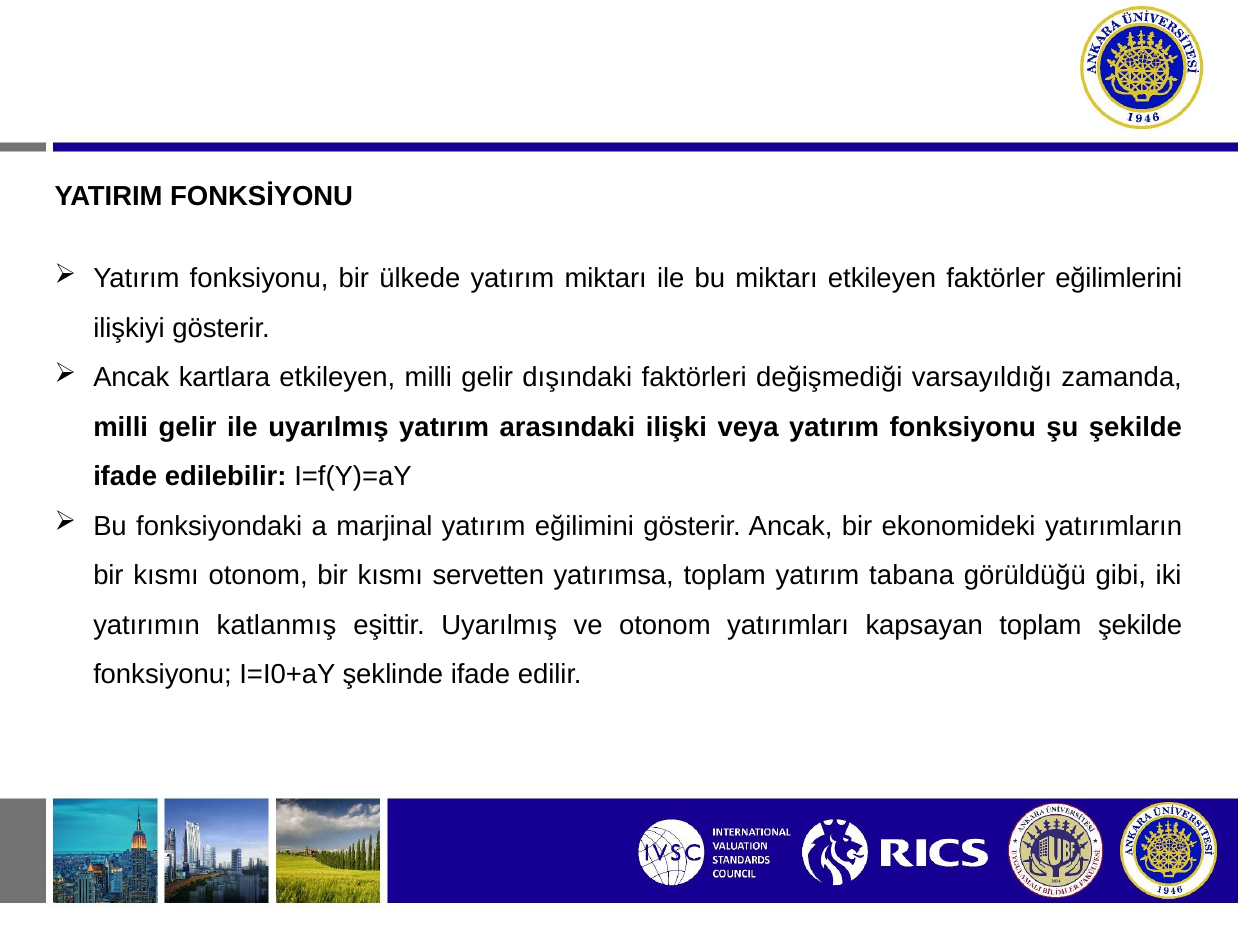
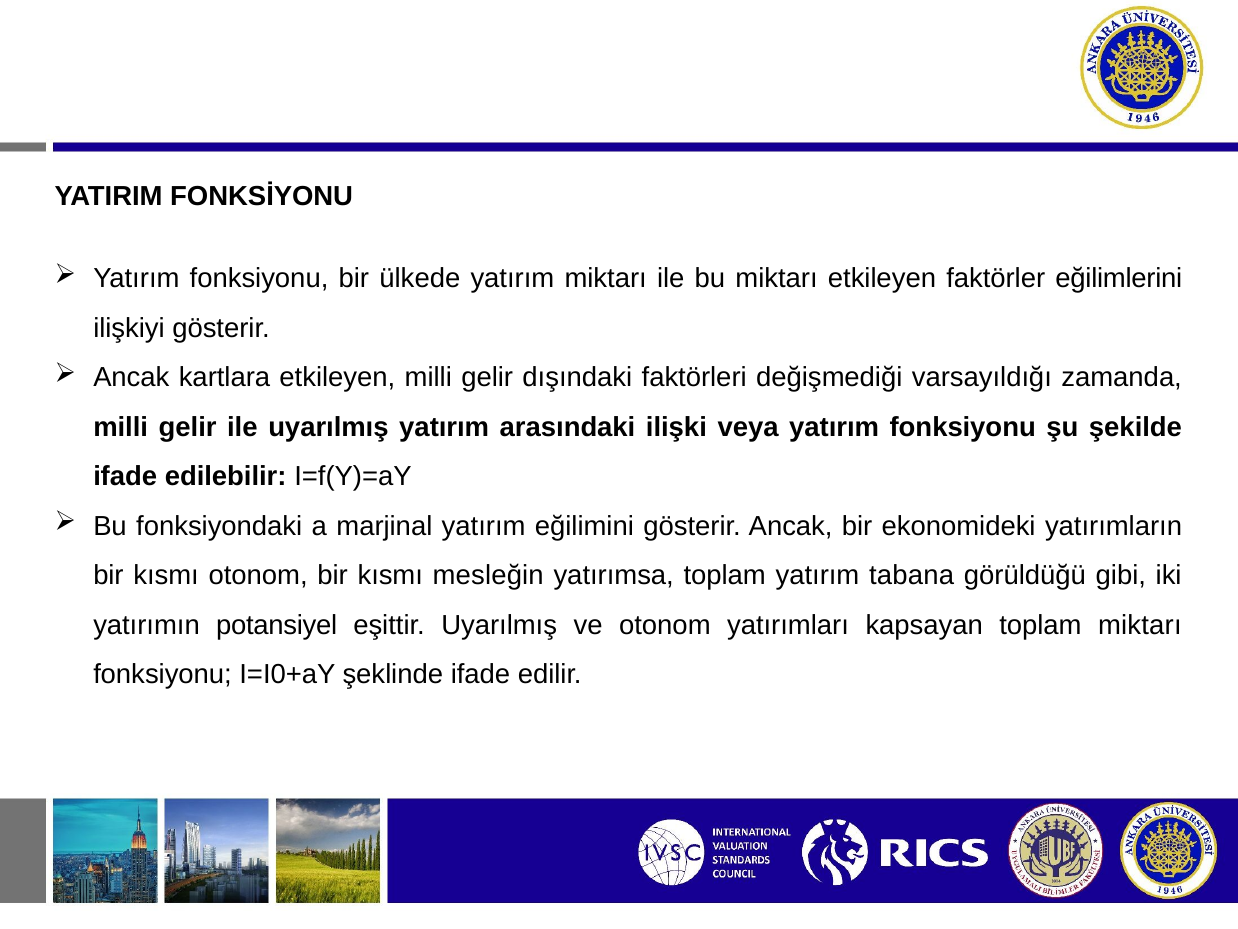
servetten: servetten -> mesleğin (488, 575)
katlanmış: katlanmış -> potansiyel (277, 625)
toplam şekilde: şekilde -> miktarı (1140, 625)
